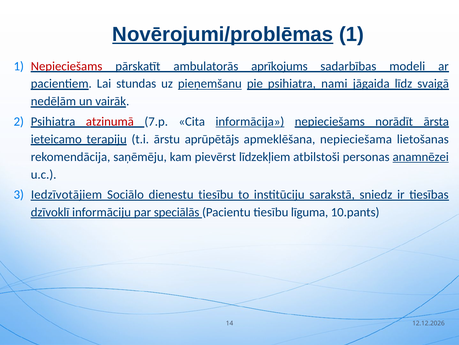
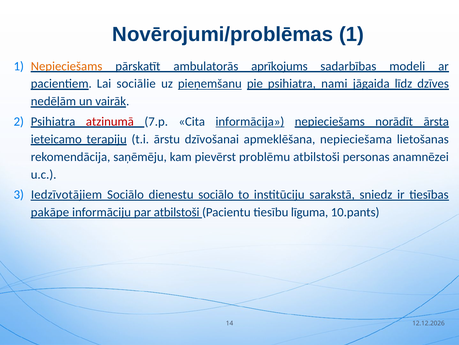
Novērojumi/problēmas underline: present -> none (223, 34)
Nepieciešams colour: red -> orange (67, 66)
stundas: stundas -> sociālie (136, 84)
svaigā: svaigā -> dzīves (433, 84)
aprūpētājs: aprūpētājs -> dzīvošanai (212, 139)
līdzekļiem: līdzekļiem -> problēmu (265, 157)
anamnēzei underline: present -> none (421, 157)
dienestu tiesību: tiesību -> sociālo (216, 194)
dzīvoklī: dzīvoklī -> pakāpe (50, 212)
par speciālās: speciālās -> atbilstoši (177, 212)
